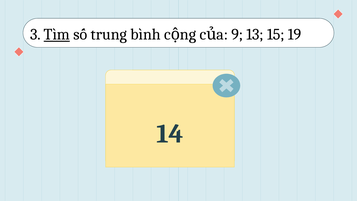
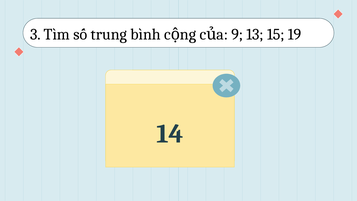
Tìm underline: present -> none (57, 34)
